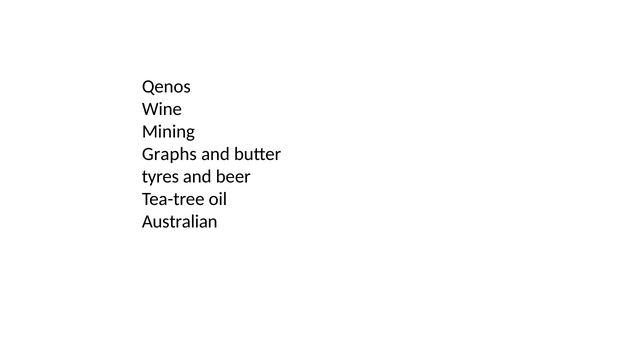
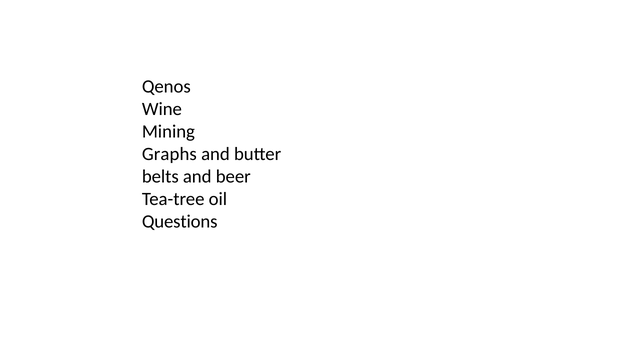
tyres: tyres -> belts (160, 176)
Australian: Australian -> Questions (180, 221)
